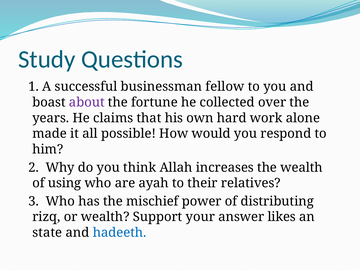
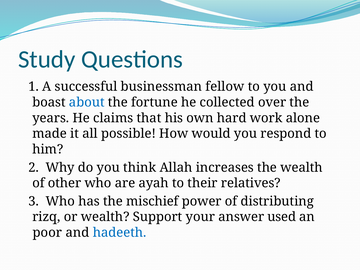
about colour: purple -> blue (87, 102)
using: using -> other (65, 183)
likes: likes -> used (282, 217)
state: state -> poor (47, 233)
